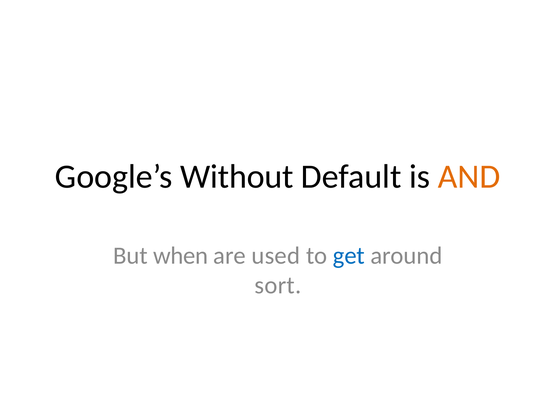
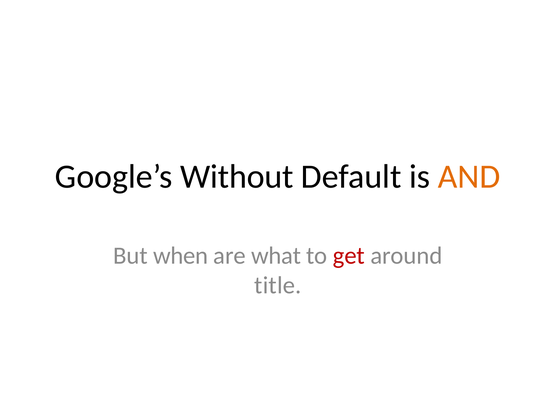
used: used -> what (276, 256)
get colour: blue -> red (349, 256)
sort: sort -> title (278, 285)
